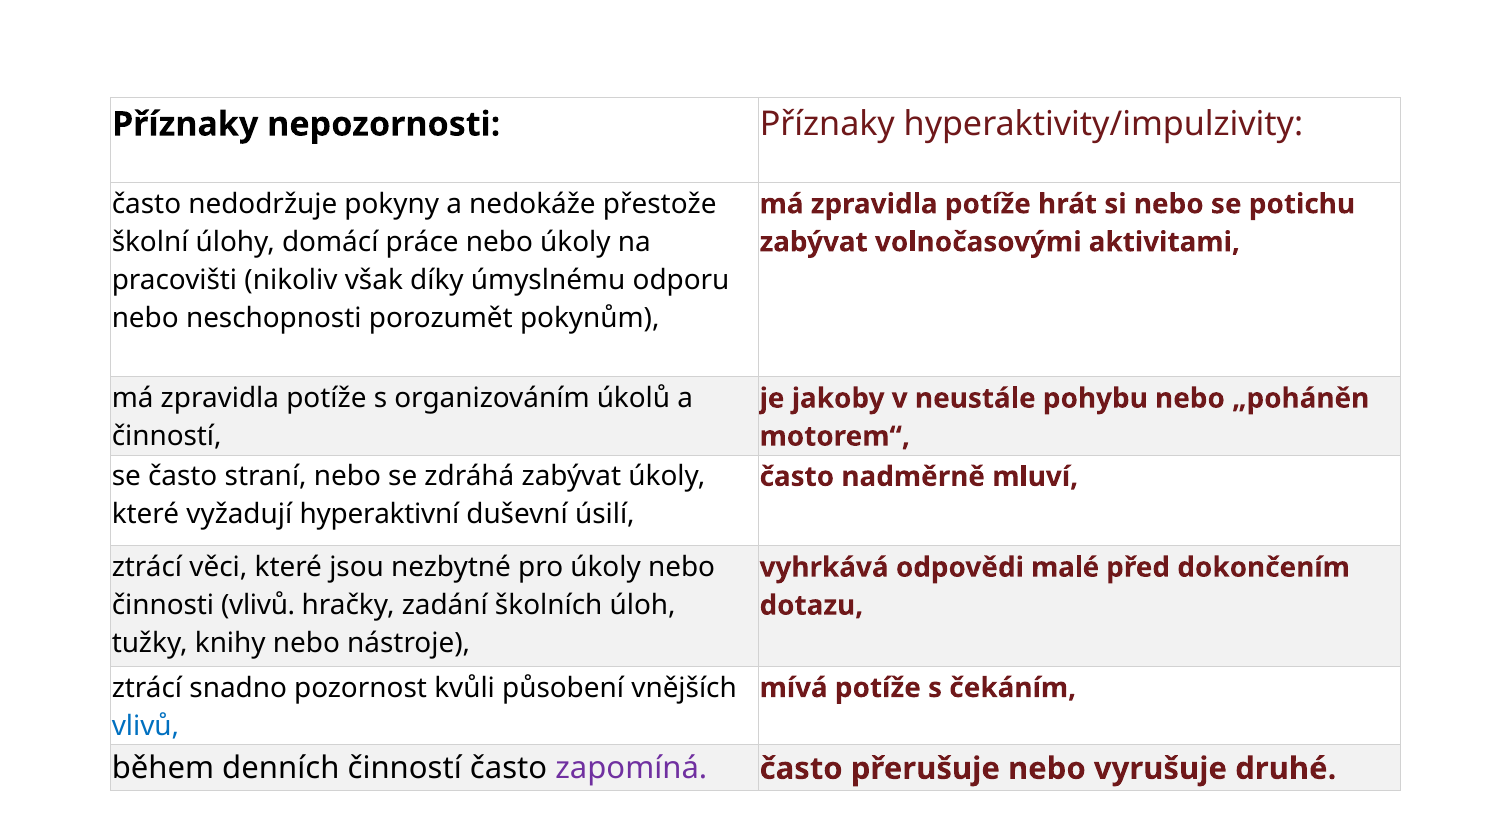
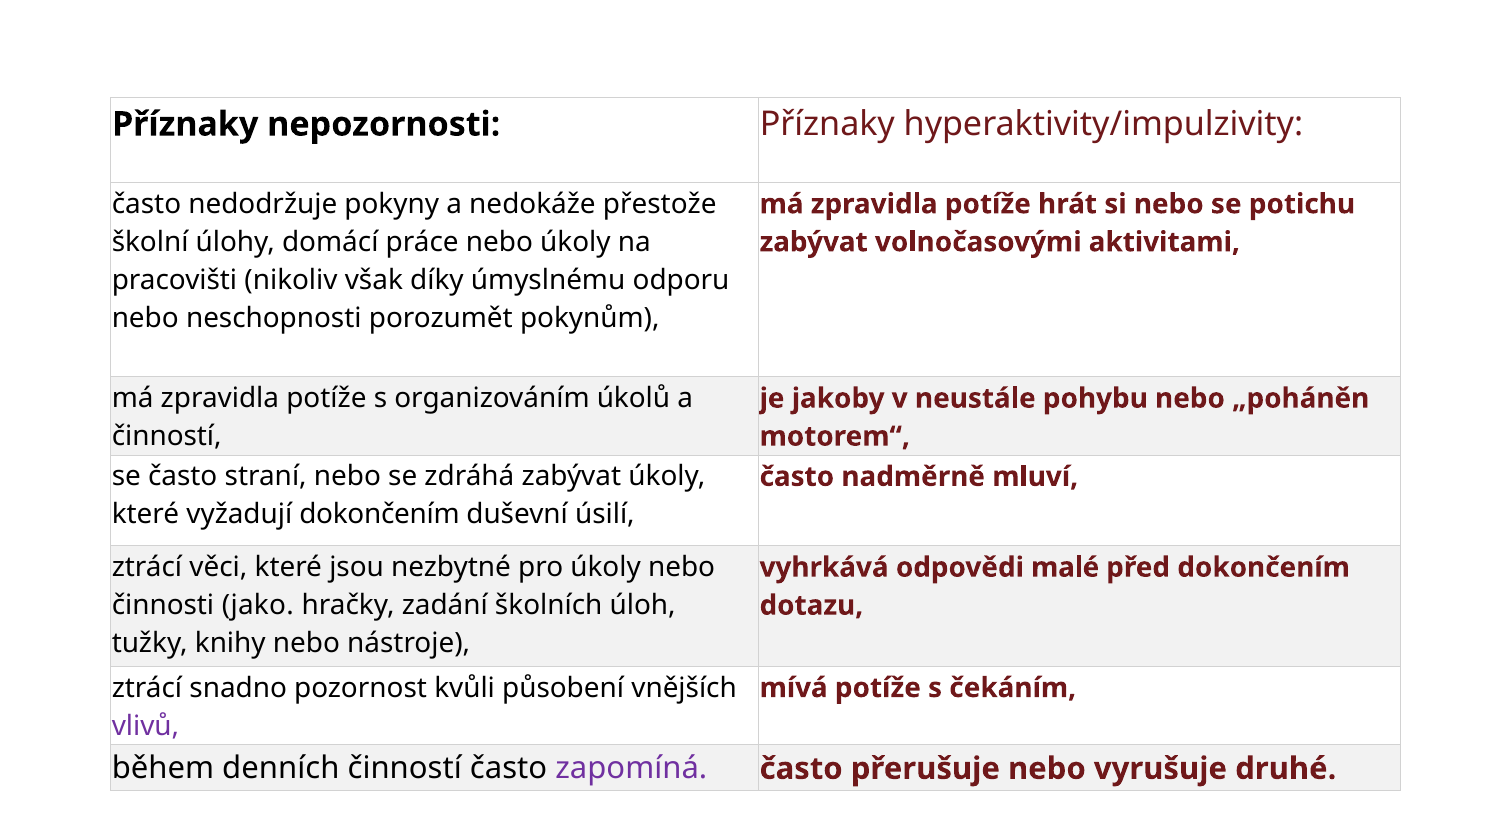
vyžadují hyperaktivní: hyperaktivní -> dokončením (380, 514)
činnosti vlivů: vlivů -> jako (258, 605)
vlivů colour: blue -> purple (146, 726)
